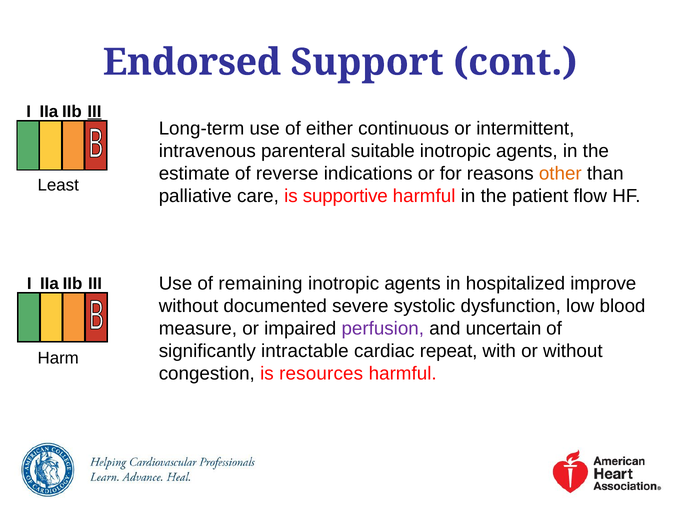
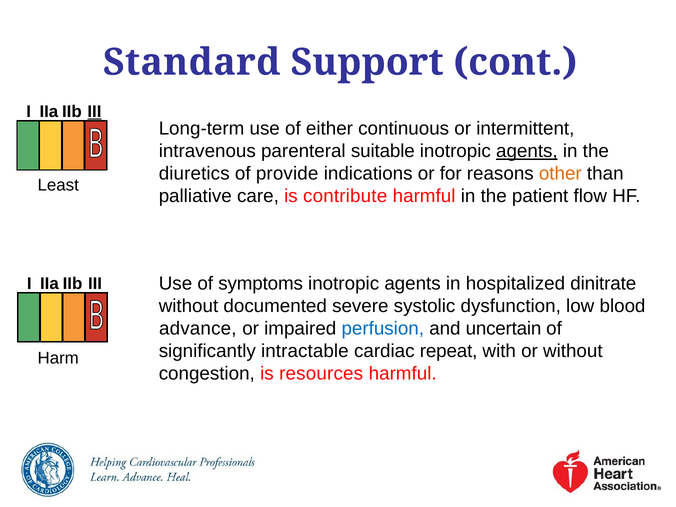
Endorsed: Endorsed -> Standard (192, 62)
agents underline: none -> present (527, 151)
estimate: estimate -> diuretics (194, 174)
reverse: reverse -> provide (287, 174)
supportive: supportive -> contribute (345, 196)
remaining: remaining -> symptoms (261, 284)
improve: improve -> dinitrate (603, 284)
measure: measure -> advance (198, 329)
perfusion colour: purple -> blue (383, 329)
